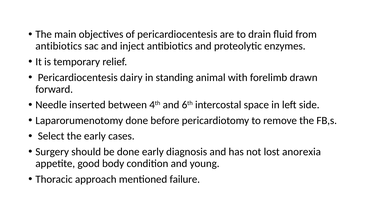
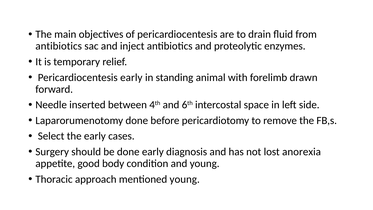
Pericardiocentesis dairy: dairy -> early (131, 77)
mentioned failure: failure -> young (185, 179)
